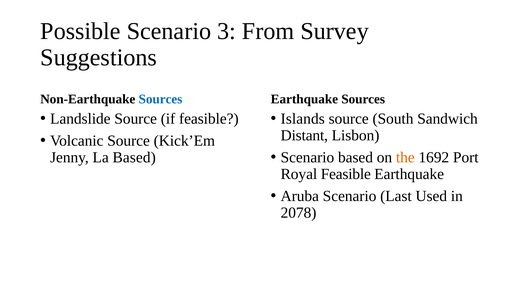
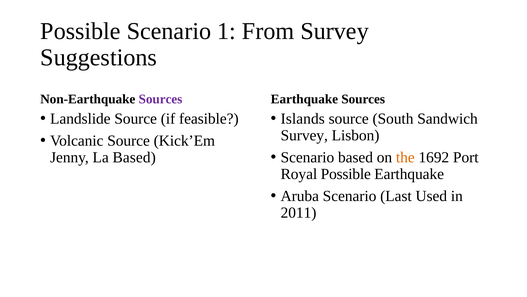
3: 3 -> 1 (227, 31)
Sources colour: blue -> purple (160, 99)
Distant: Distant -> Survey (304, 135)
Royal Feasible: Feasible -> Possible (346, 174)
2078: 2078 -> 2011 (299, 212)
